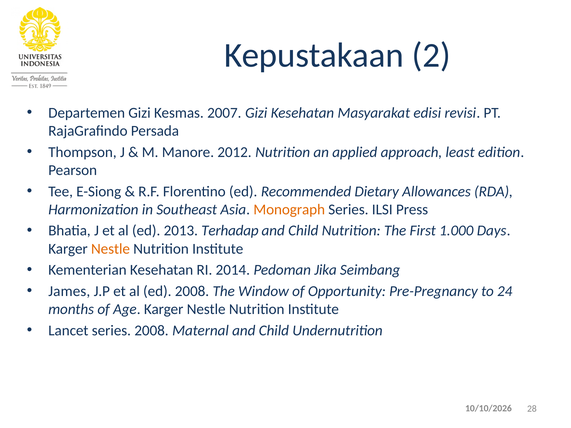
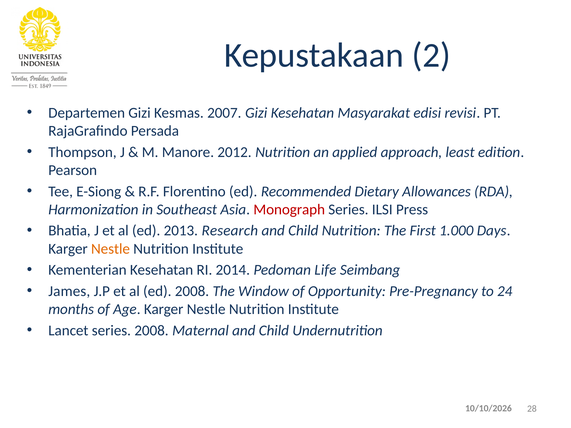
Monograph colour: orange -> red (289, 210)
Terhadap: Terhadap -> Research (230, 231)
Jika: Jika -> Life (325, 270)
